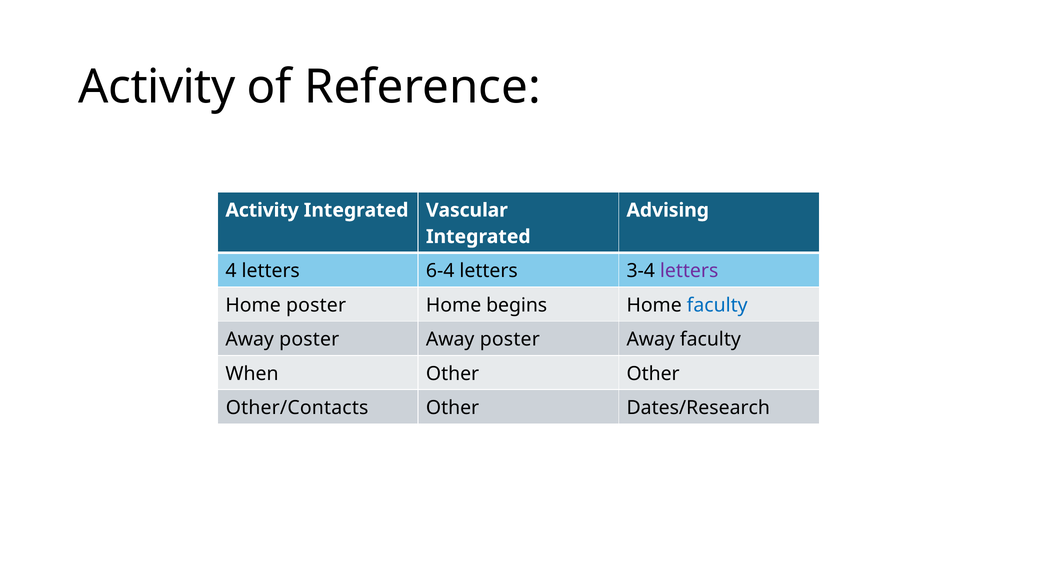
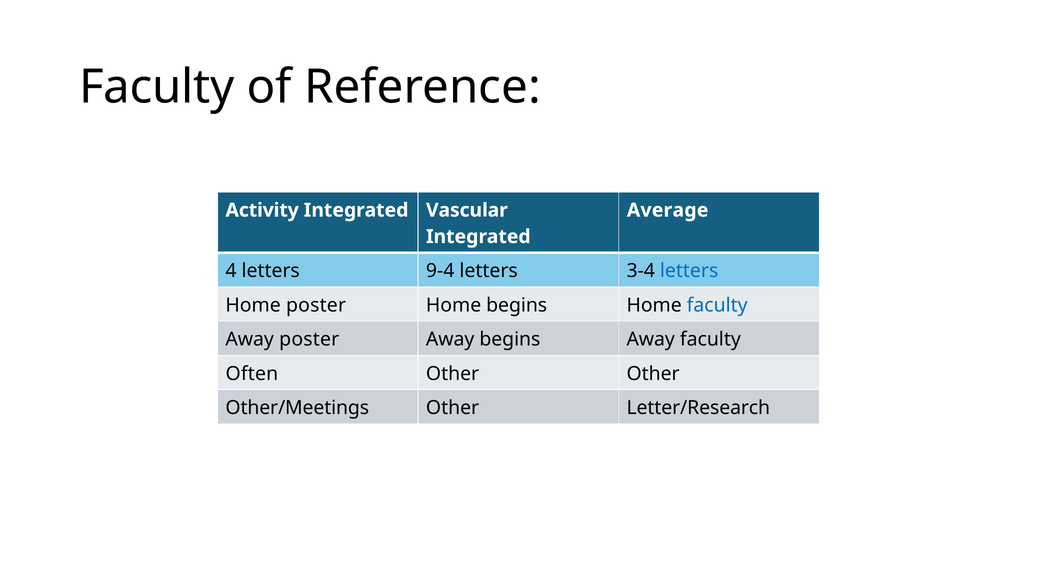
Activity: Activity -> Faculty (157, 87)
Advising: Advising -> Average (668, 210)
6-4: 6-4 -> 9-4 (440, 271)
letters colour: purple -> blue (689, 271)
poster: poster -> begins (510, 340)
When: When -> Often (252, 374)
Other/Contacts: Other/Contacts -> Other/Meetings (297, 408)
Dates/Research: Dates/Research -> Letter/Research (698, 408)
